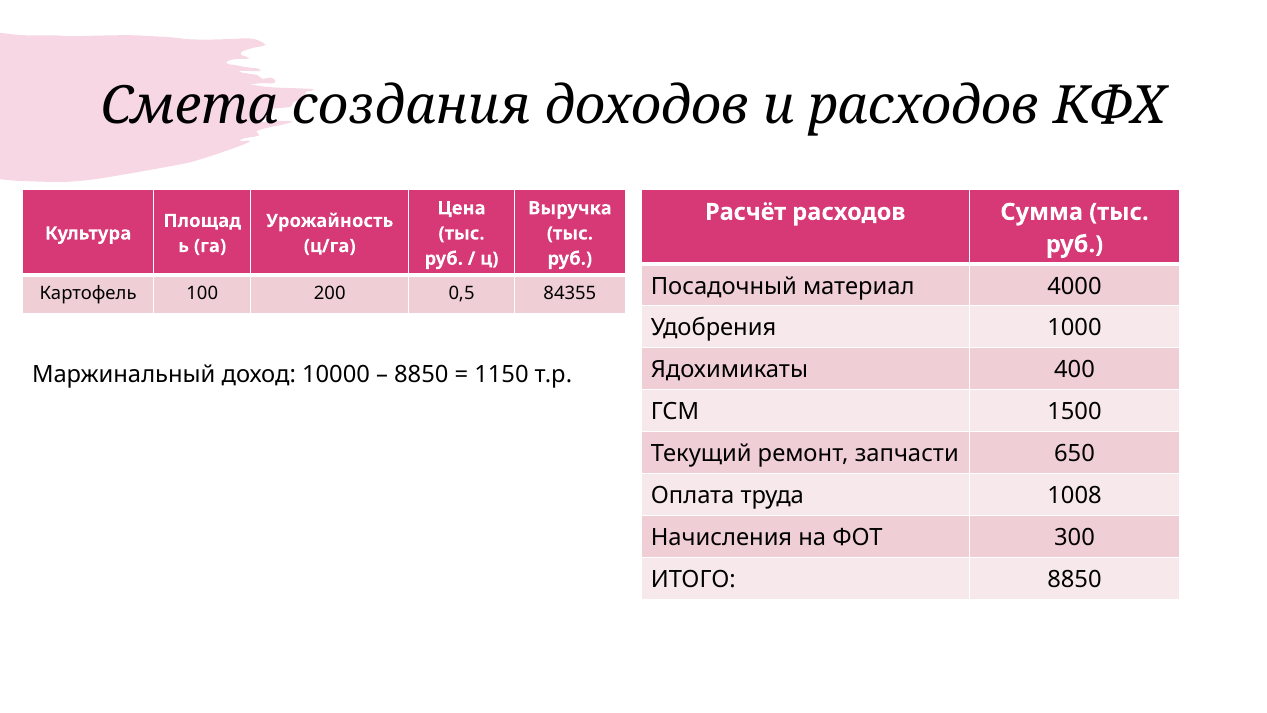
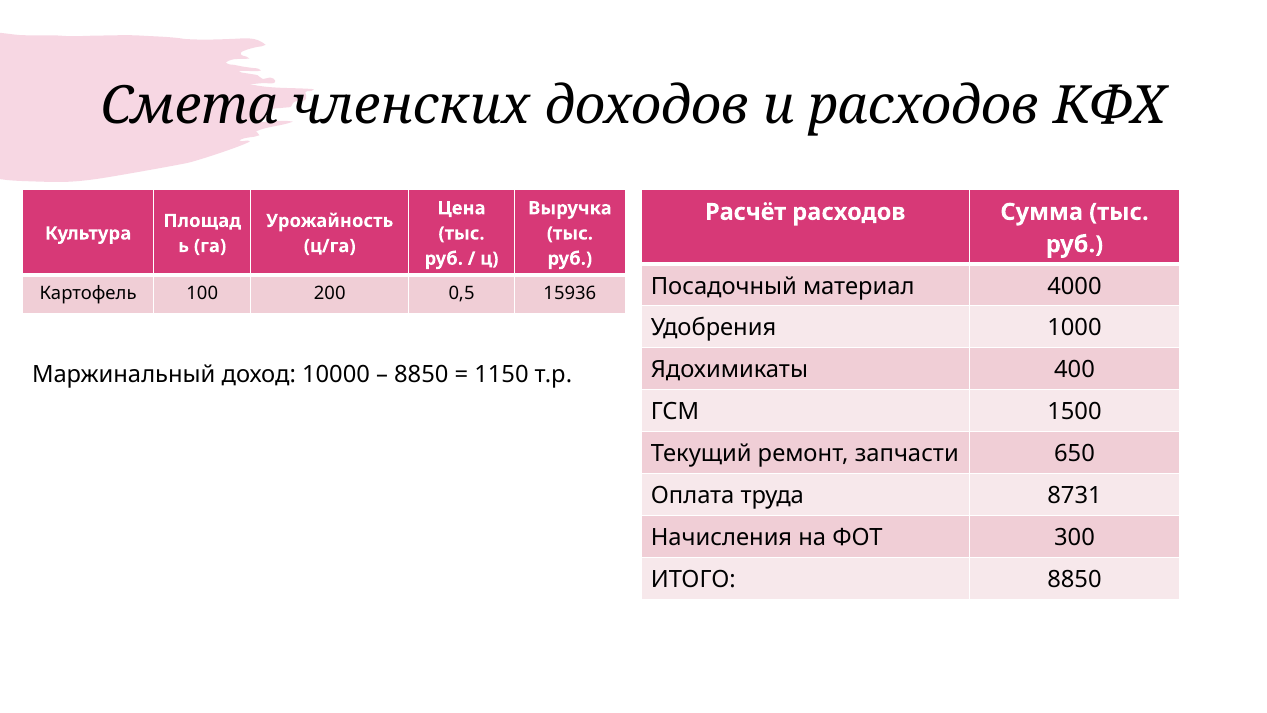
создания: создания -> членских (412, 106)
84355: 84355 -> 15936 (570, 293)
1008: 1008 -> 8731 (1075, 495)
